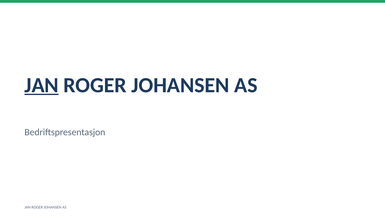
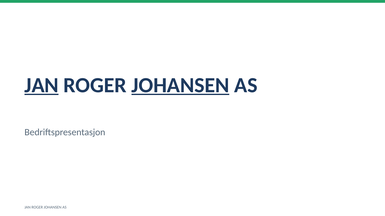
JOHANSEN underline: none -> present (180, 85)
